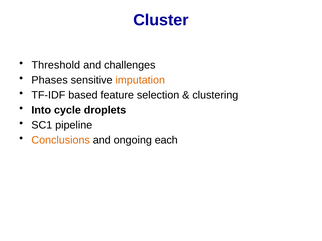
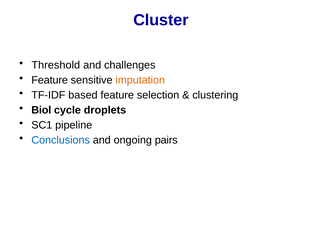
Phases: Phases -> Feature (50, 80)
Into: Into -> Biol (41, 110)
Conclusions colour: orange -> blue (61, 140)
each: each -> pairs (166, 140)
